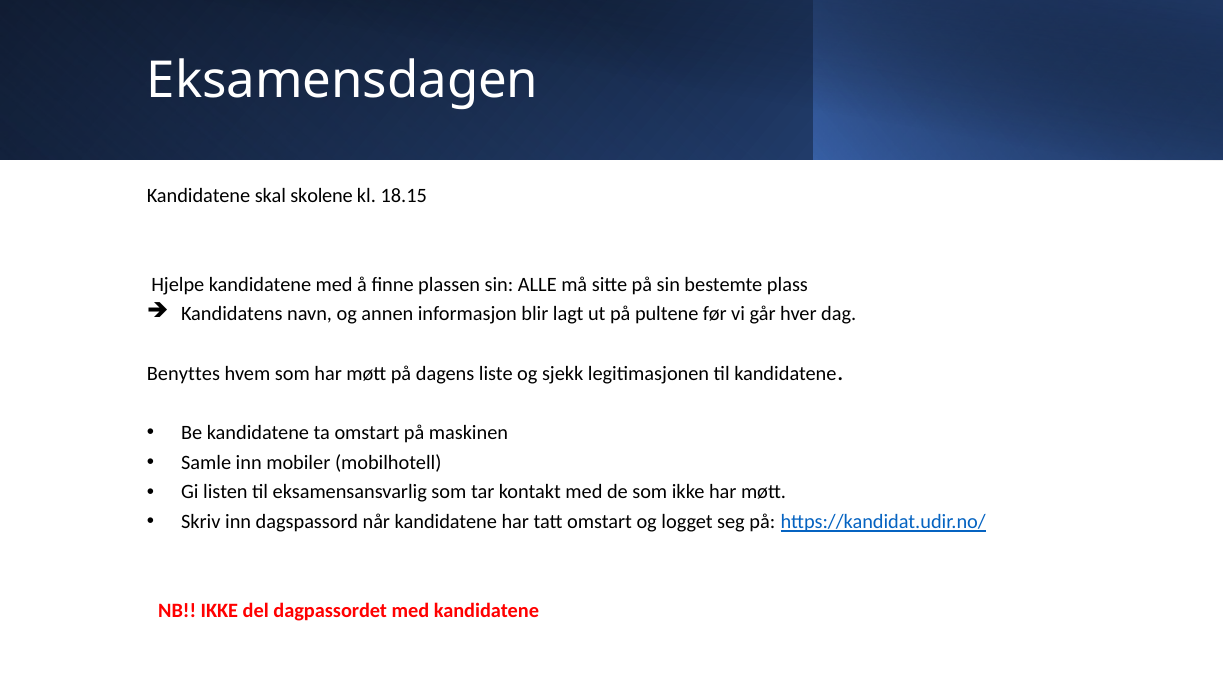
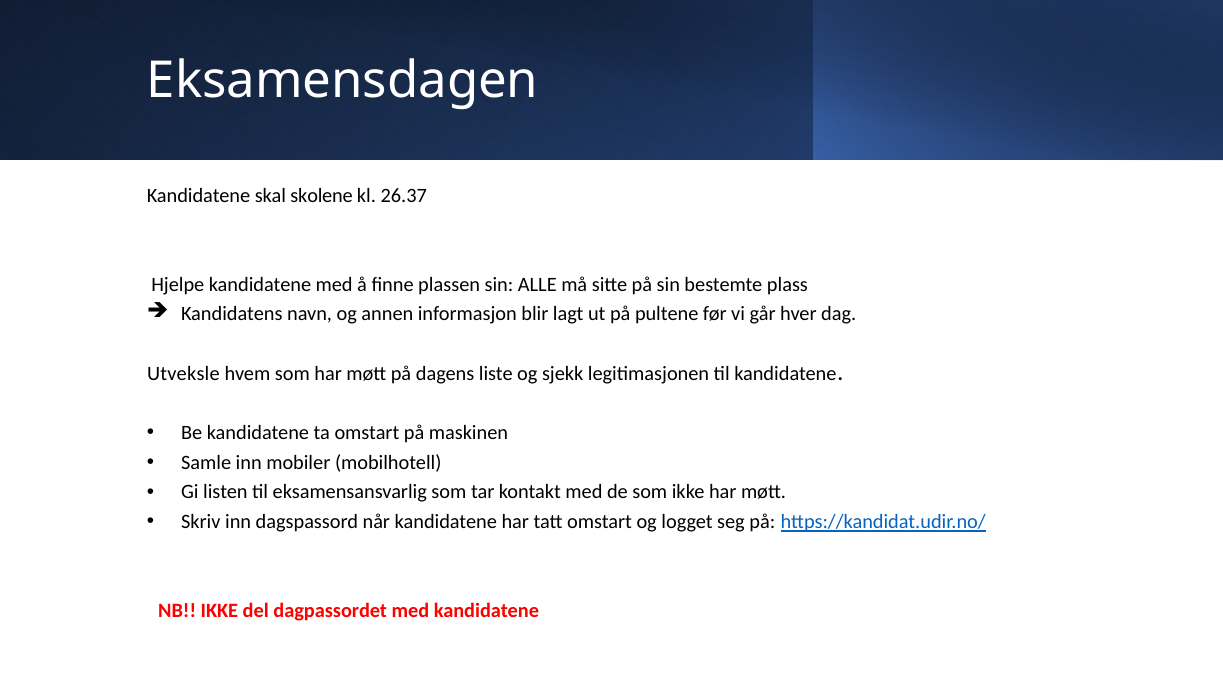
18.15: 18.15 -> 26.37 (404, 195)
Benyttes: Benyttes -> Utveksle (183, 373)
